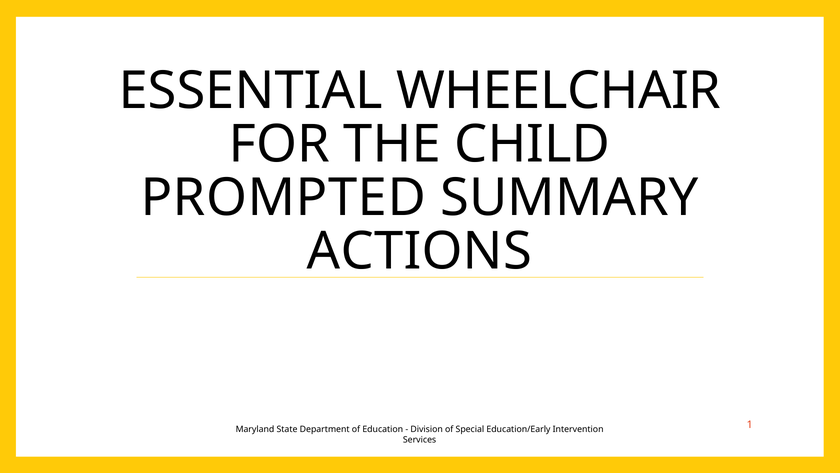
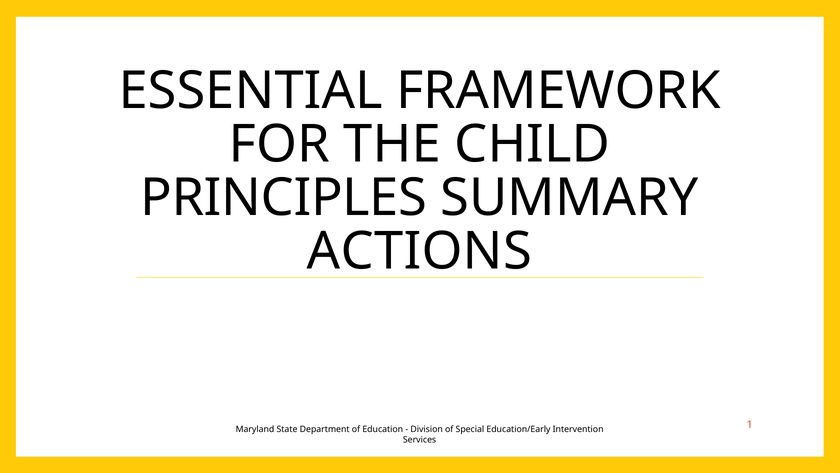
WHEELCHAIR: WHEELCHAIR -> FRAMEWORK (558, 91)
PROMPTED: PROMPTED -> PRINCIPLES (284, 198)
